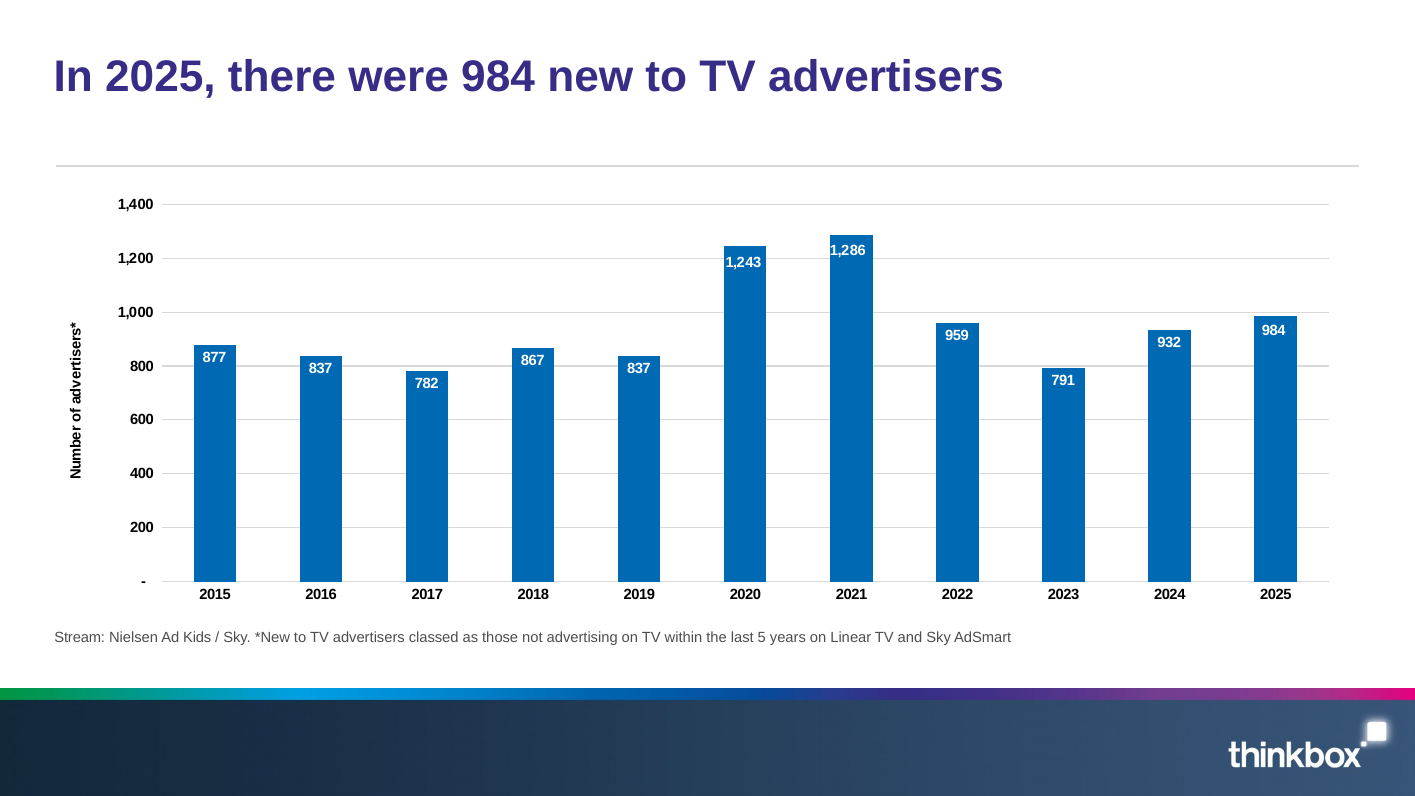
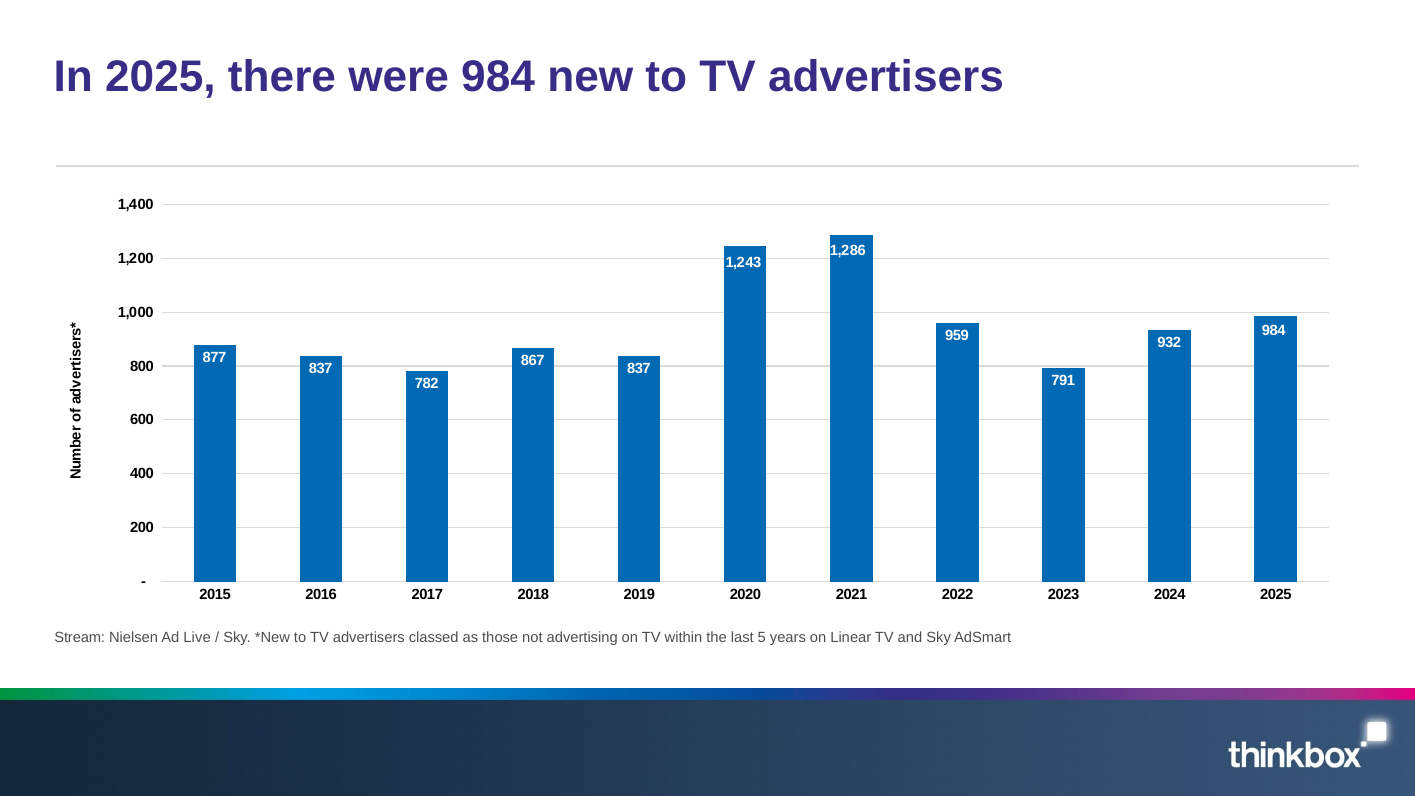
Kids: Kids -> Live (197, 638)
